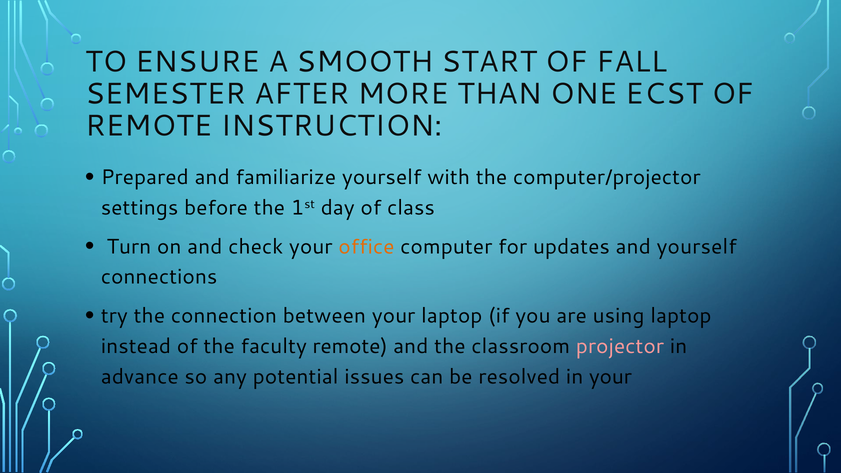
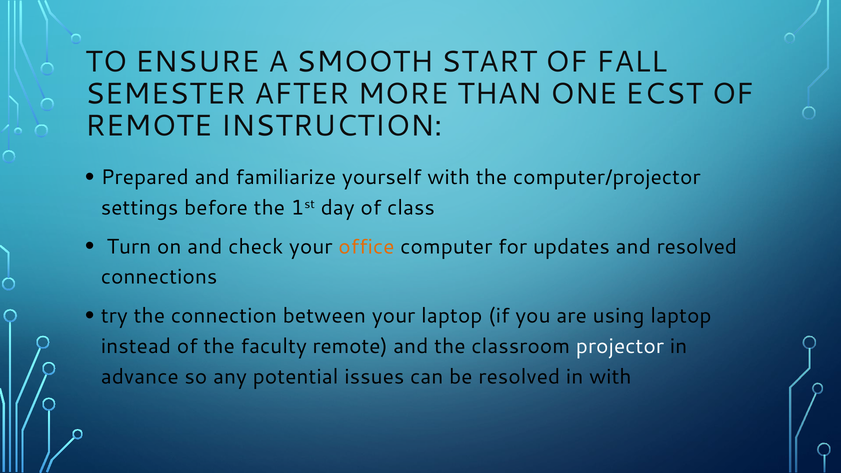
and yourself: yourself -> resolved (697, 247)
projector colour: pink -> white (620, 346)
in your: your -> with (610, 377)
